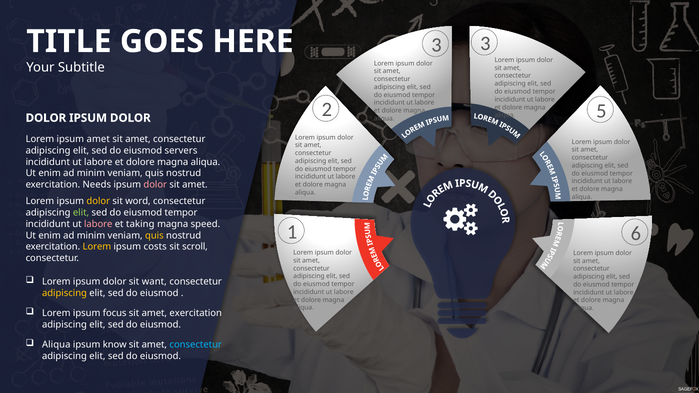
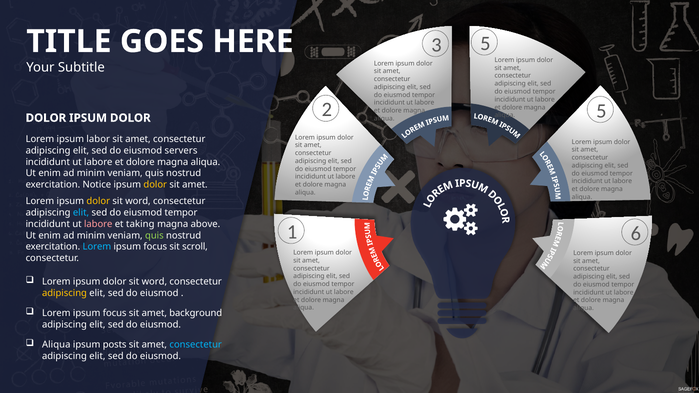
3: 3 -> 5 (485, 43)
ipsum amet: amet -> labor (98, 139)
Needs: Needs -> Notice (97, 185)
dolor colour: pink -> yellow (155, 185)
elit colour: light green -> light blue (81, 213)
speed: speed -> above (205, 224)
quis colour: yellow -> light green (154, 236)
Lorem colour: yellow -> light blue (97, 247)
costs: costs -> focus (155, 247)
want: want -> word (154, 282)
amet exercitation: exercitation -> background (196, 313)
know: know -> posts (115, 345)
